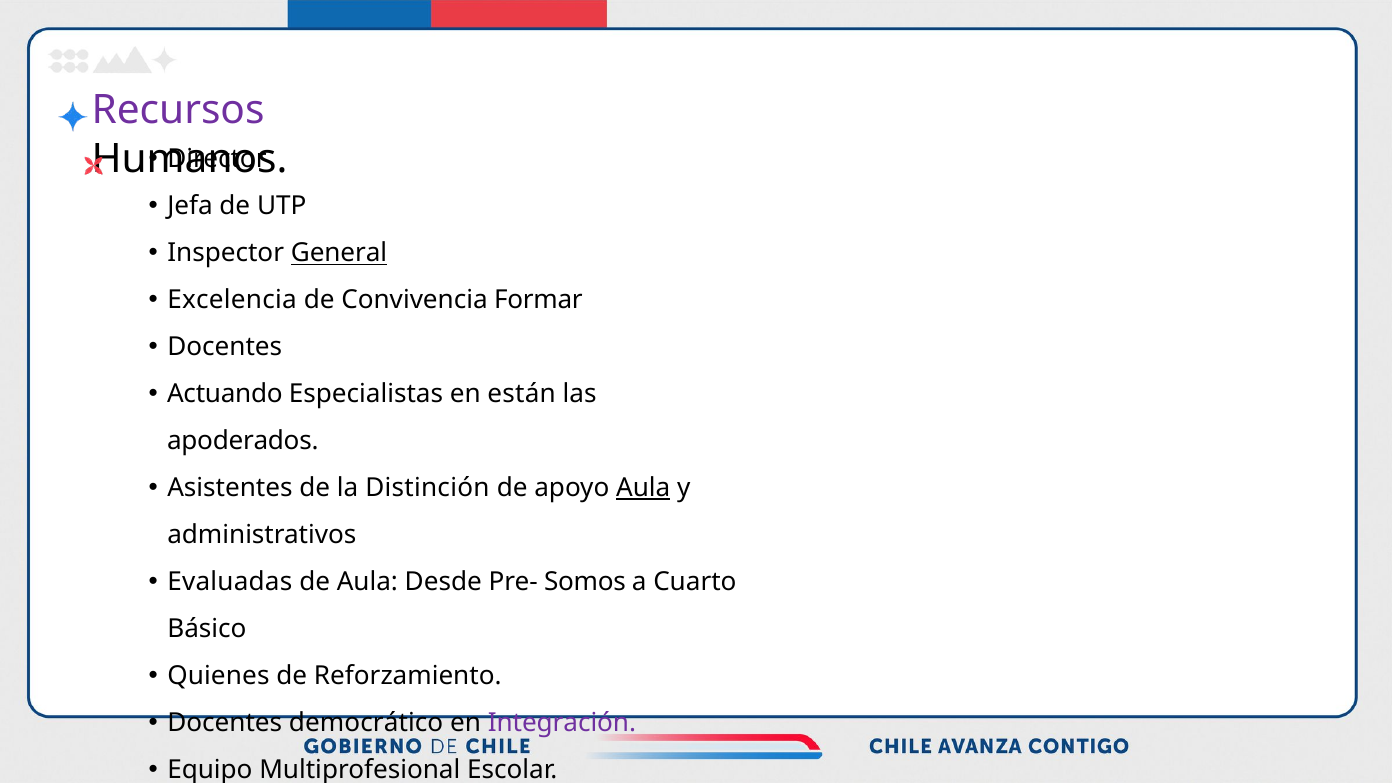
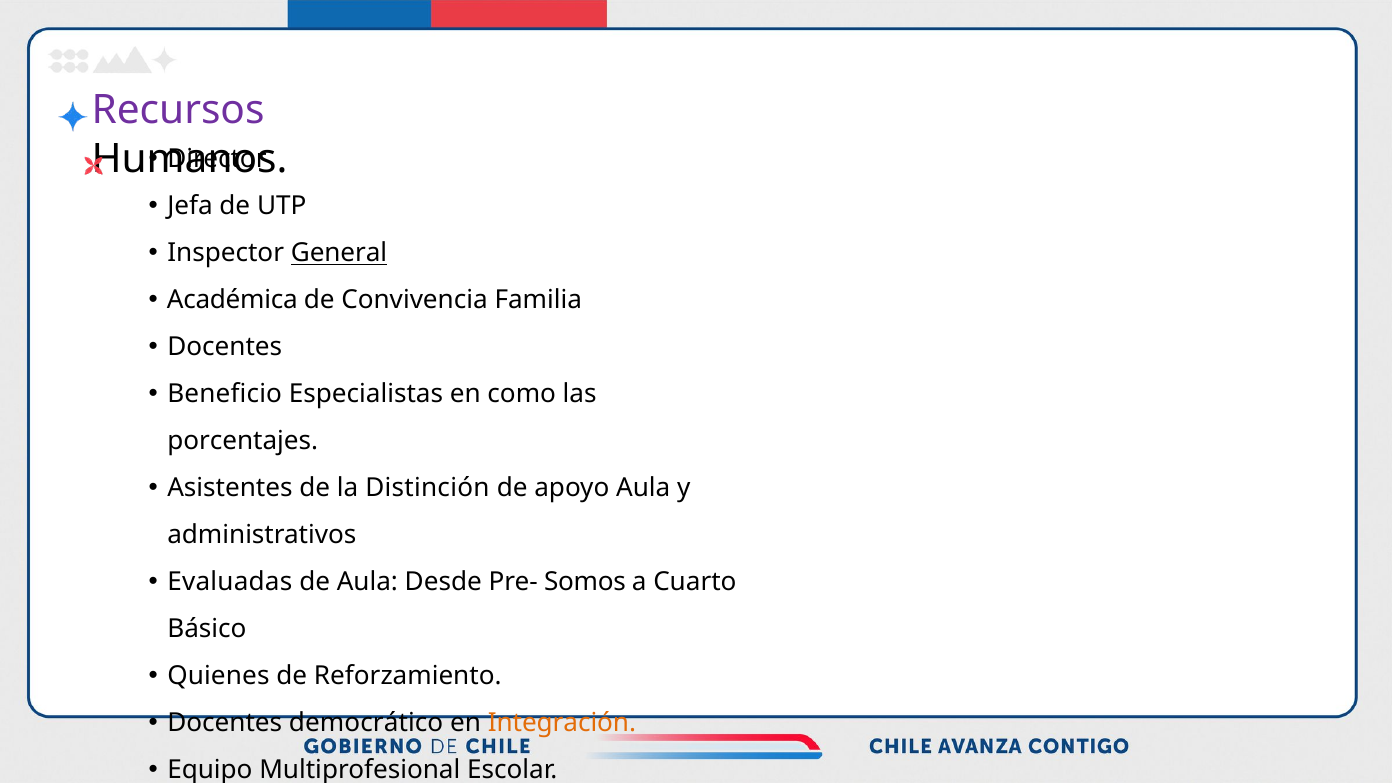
Excelencia: Excelencia -> Académica (232, 300)
Formar: Formar -> Familia (538, 300)
Actuando: Actuando -> Beneficio (225, 394)
están: están -> como (522, 394)
apoderados: apoderados -> porcentajes (243, 441)
Aula underline: present -> none (643, 488)
Integración colour: purple -> orange (562, 723)
